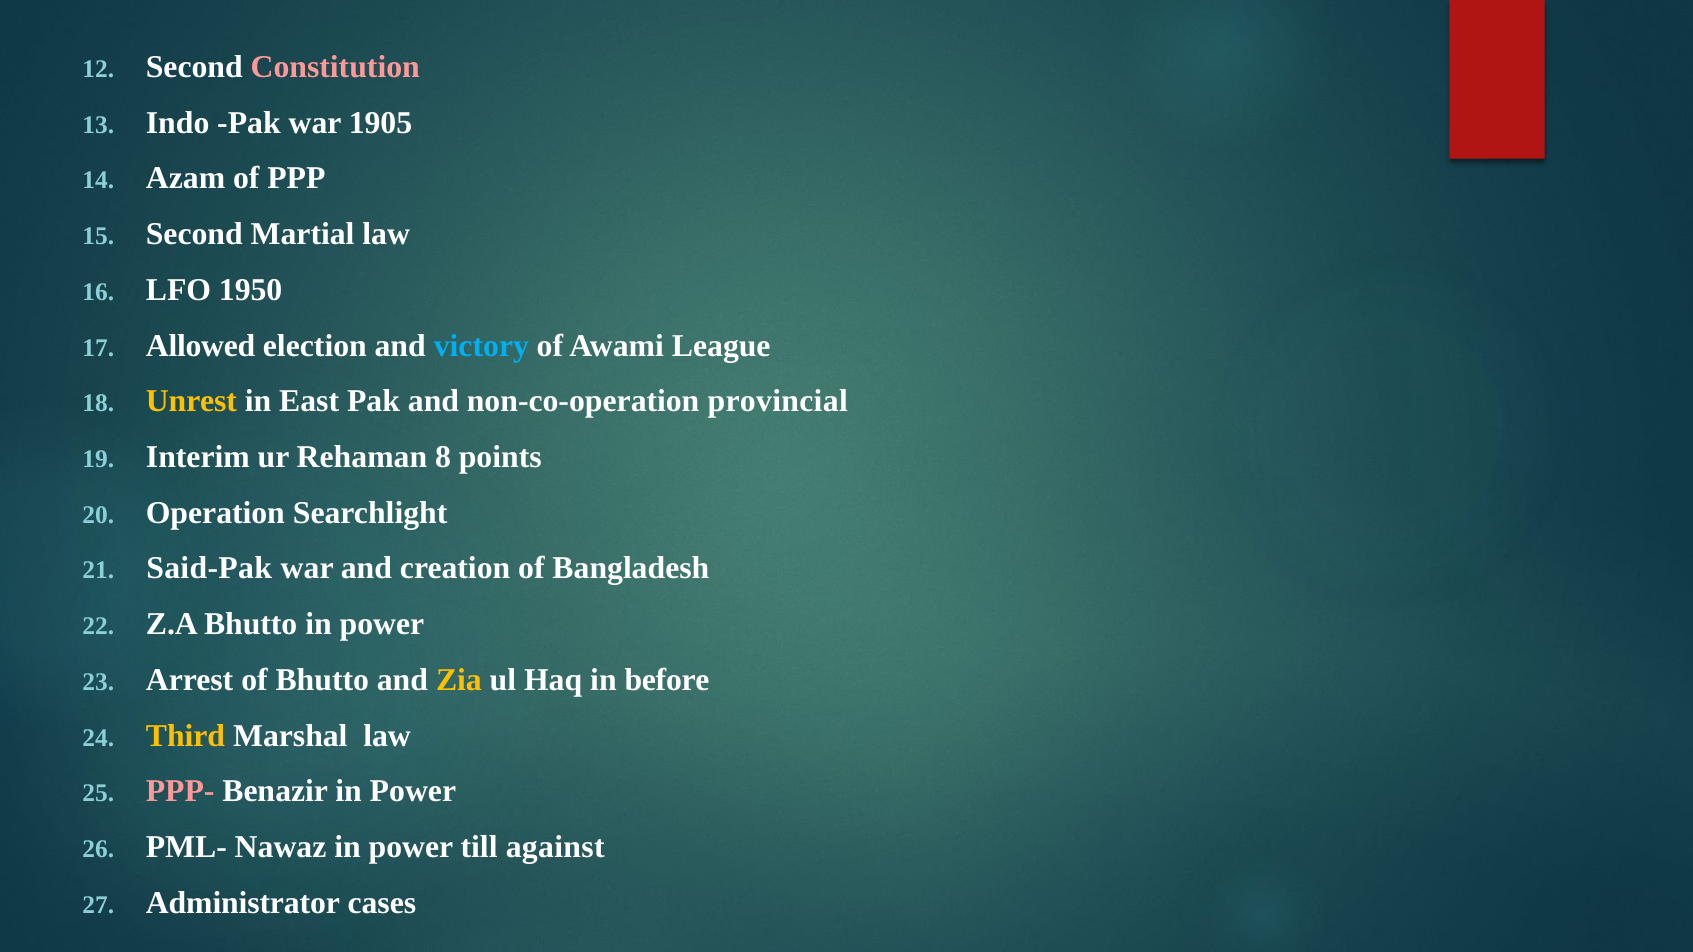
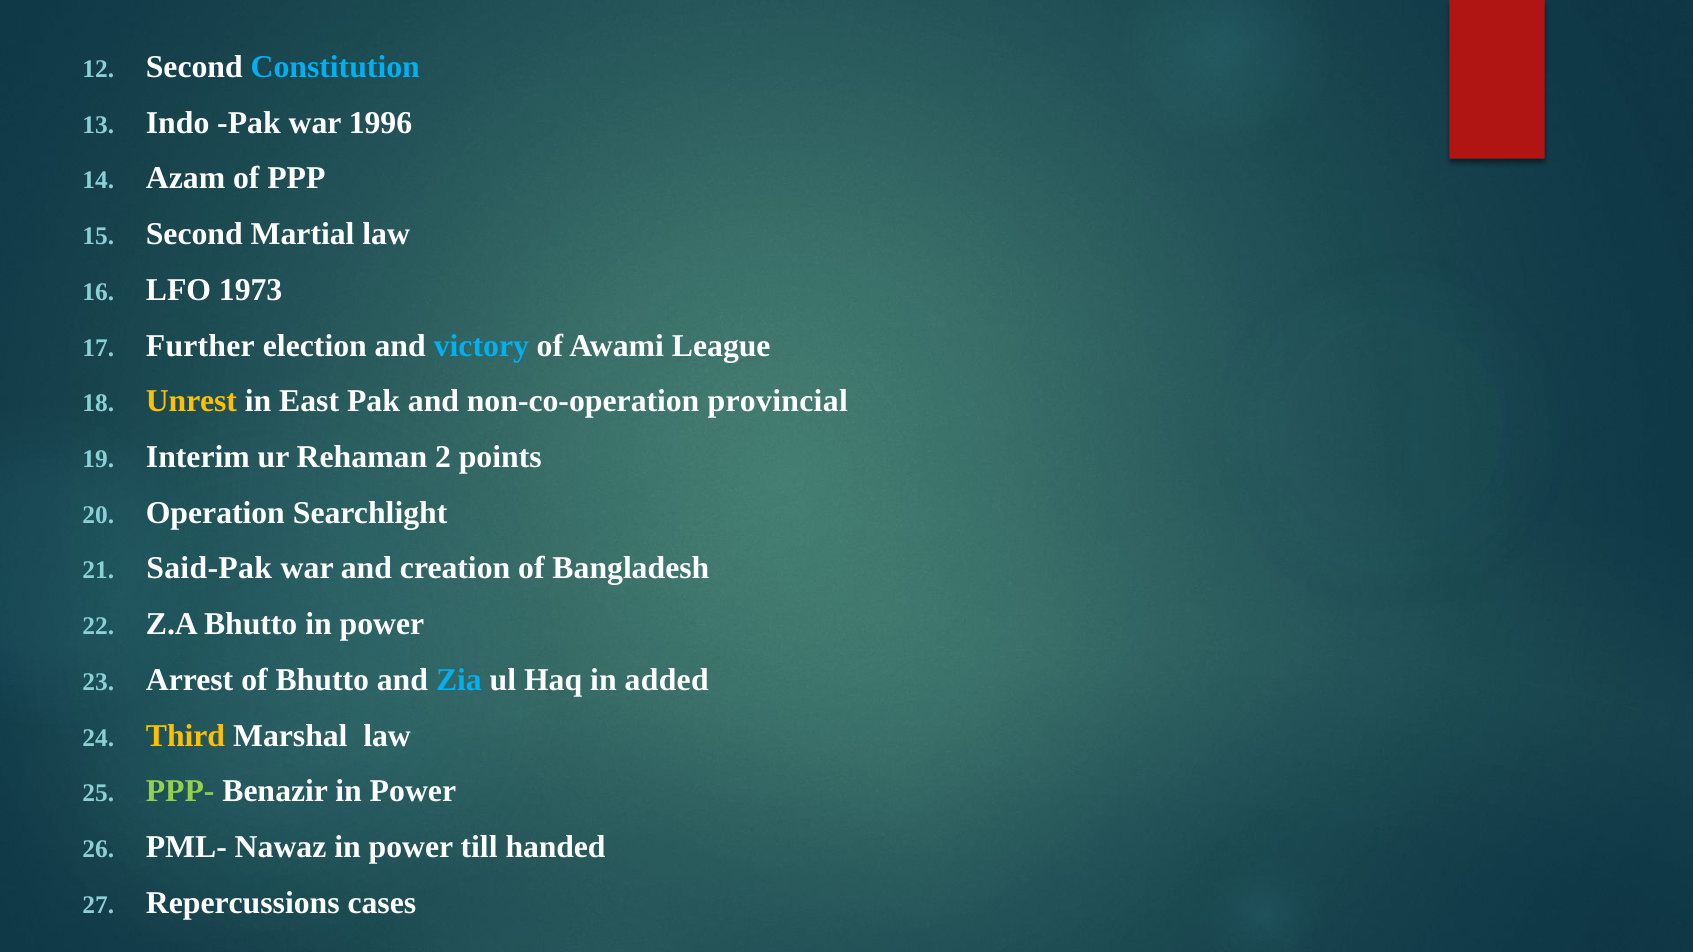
Constitution colour: pink -> light blue (335, 67)
1905: 1905 -> 1996 (380, 123)
1950: 1950 -> 1973 (251, 290)
Allowed: Allowed -> Further (200, 346)
8: 8 -> 2 (443, 457)
Zia colour: yellow -> light blue (459, 680)
before: before -> added (667, 680)
PPP- colour: pink -> light green (180, 792)
against: against -> handed (555, 847)
Administrator: Administrator -> Repercussions (243, 903)
